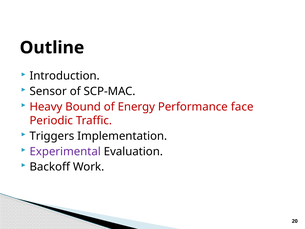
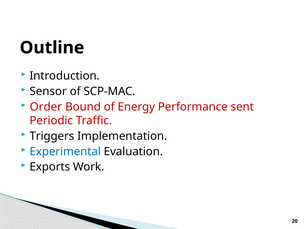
Heavy: Heavy -> Order (46, 107)
face: face -> sent (242, 107)
Experimental colour: purple -> blue (65, 151)
Backoff: Backoff -> Exports (50, 167)
